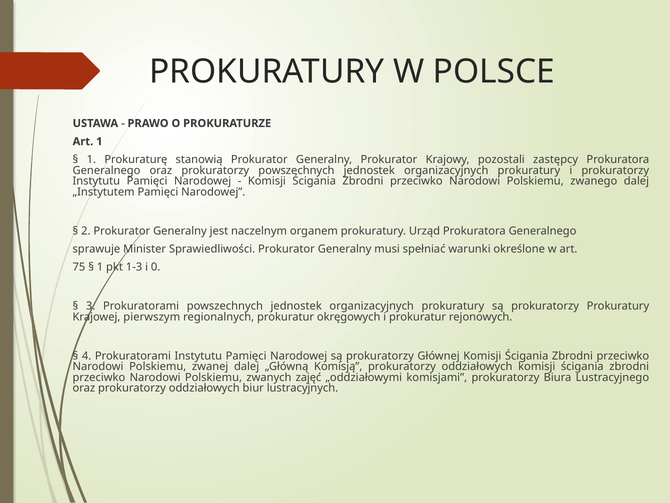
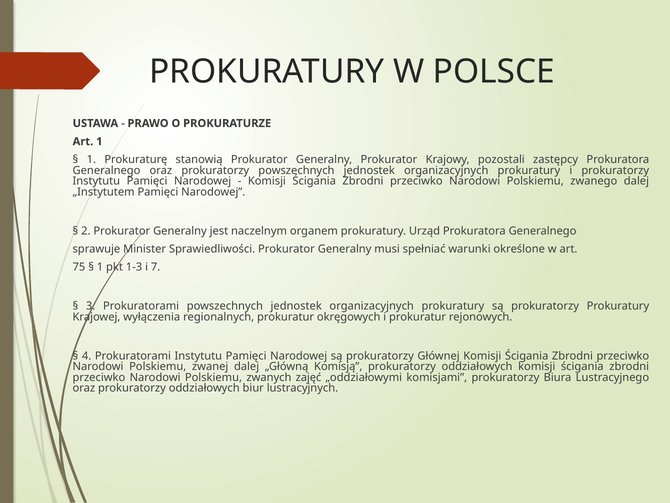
0: 0 -> 7 (156, 267)
pierwszym: pierwszym -> wyłączenia (152, 317)
